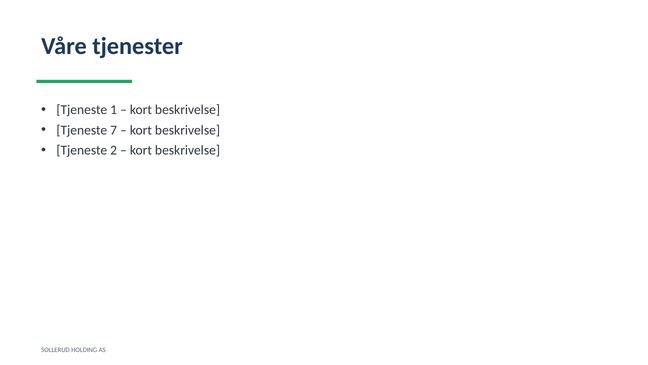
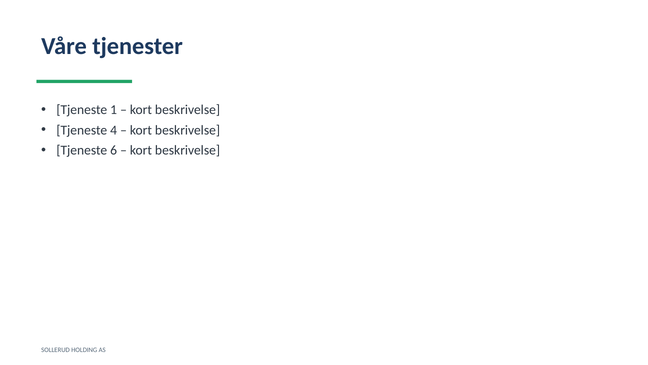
7: 7 -> 4 (114, 130)
2: 2 -> 6 (114, 150)
